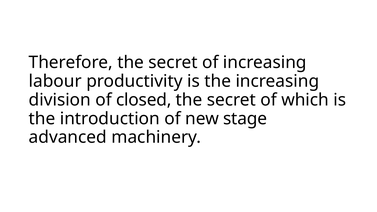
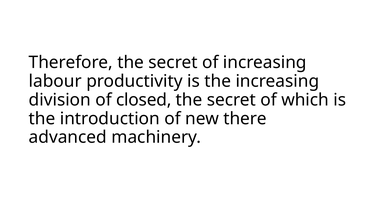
stage: stage -> there (245, 119)
